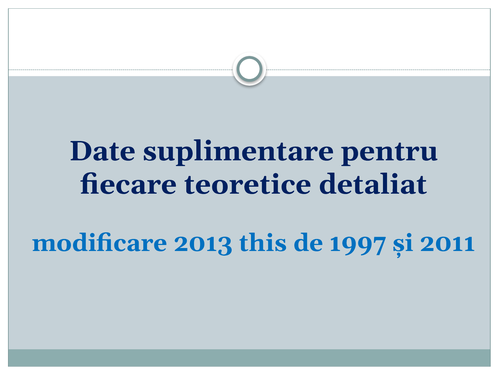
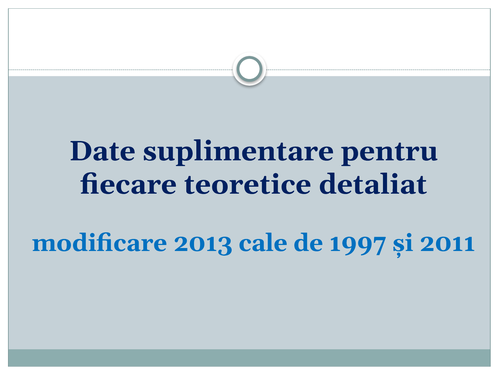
this: this -> cale (263, 242)
